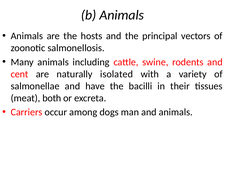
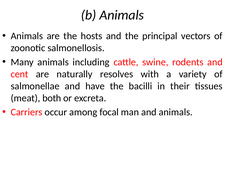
isolated: isolated -> resolves (117, 74)
dogs: dogs -> focal (109, 112)
